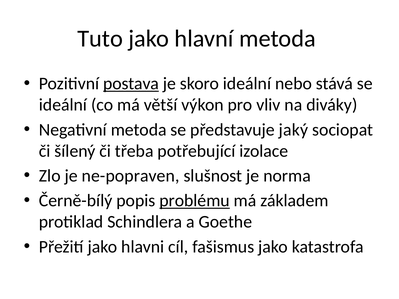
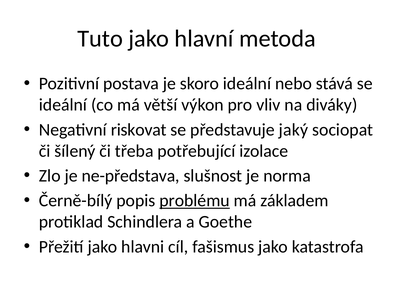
postava underline: present -> none (131, 84)
Negativní metoda: metoda -> riskovat (139, 130)
ne-popraven: ne-popraven -> ne-představa (131, 176)
